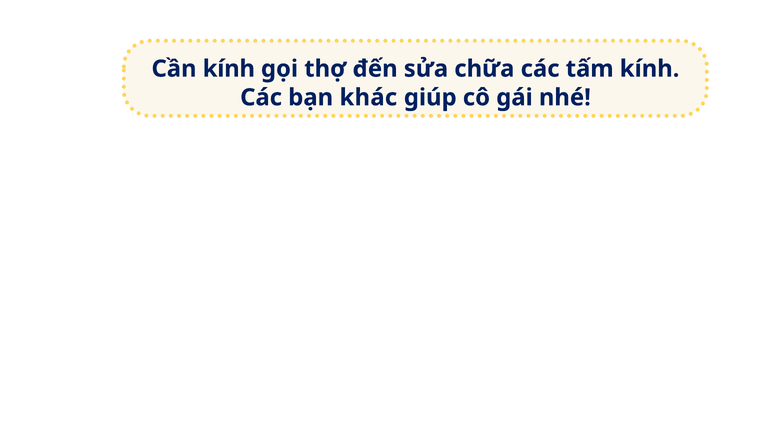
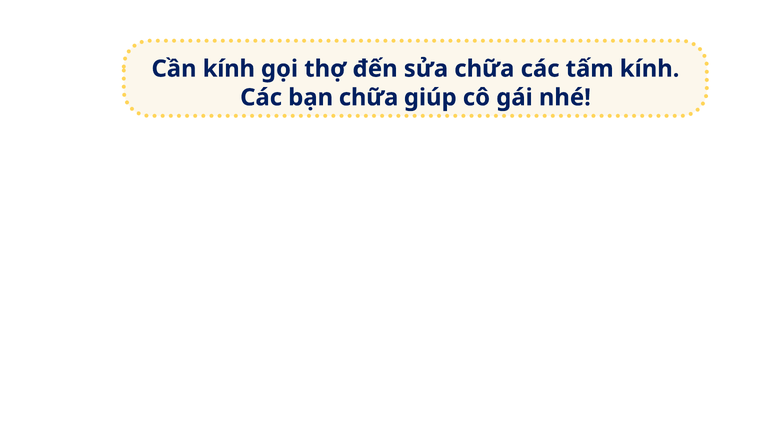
bạn khác: khác -> chữa (369, 97)
